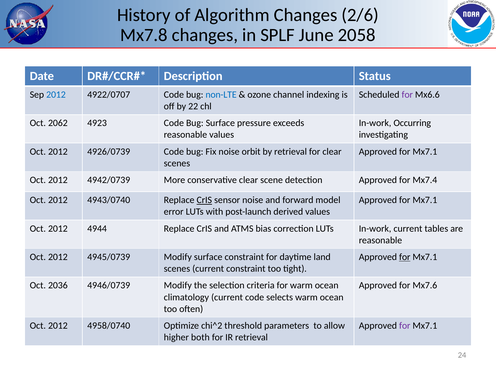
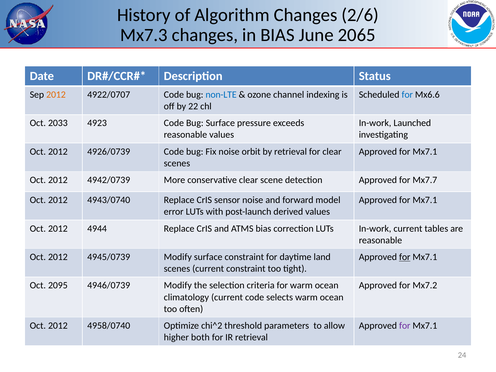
Mx7.8: Mx7.8 -> Mx7.3 (144, 35)
in SPLF: SPLF -> BIAS (278, 35)
2058: 2058 -> 2065 (357, 35)
2012 colour: blue -> orange (56, 95)
for colour: purple -> blue (407, 95)
2062: 2062 -> 2033 (58, 123)
Occurring: Occurring -> Launched (412, 123)
Mx7.4: Mx7.4 -> Mx7.7 (425, 180)
CrIS underline: present -> none (204, 200)
2036: 2036 -> 2095 (58, 285)
Mx7.6: Mx7.6 -> Mx7.2 (425, 285)
